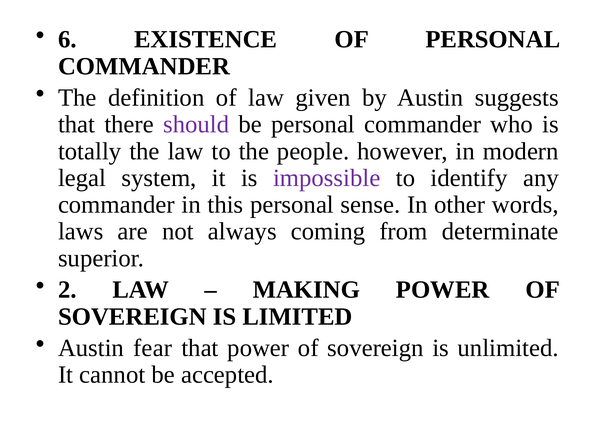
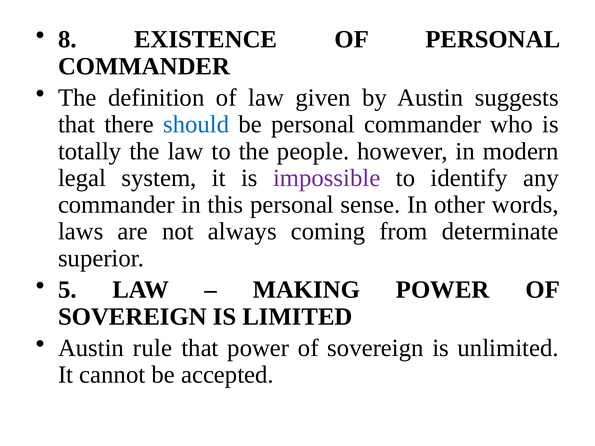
6: 6 -> 8 (67, 39)
should colour: purple -> blue (196, 125)
2: 2 -> 5 (67, 290)
fear: fear -> rule (153, 348)
